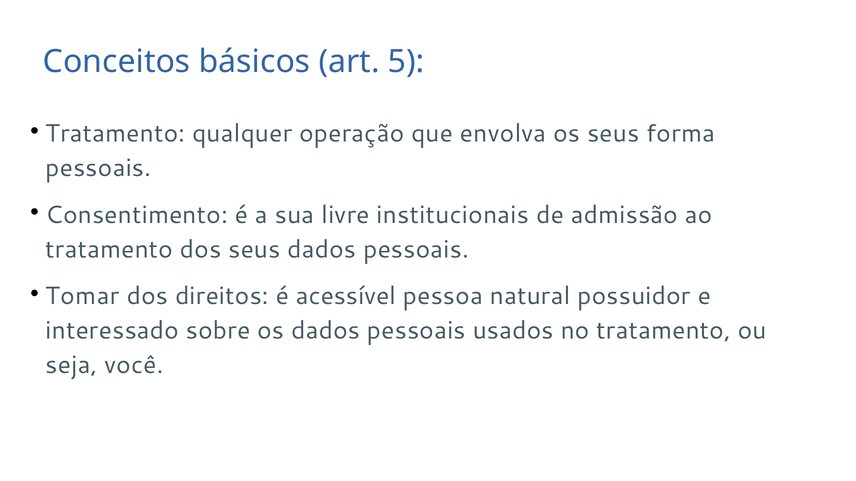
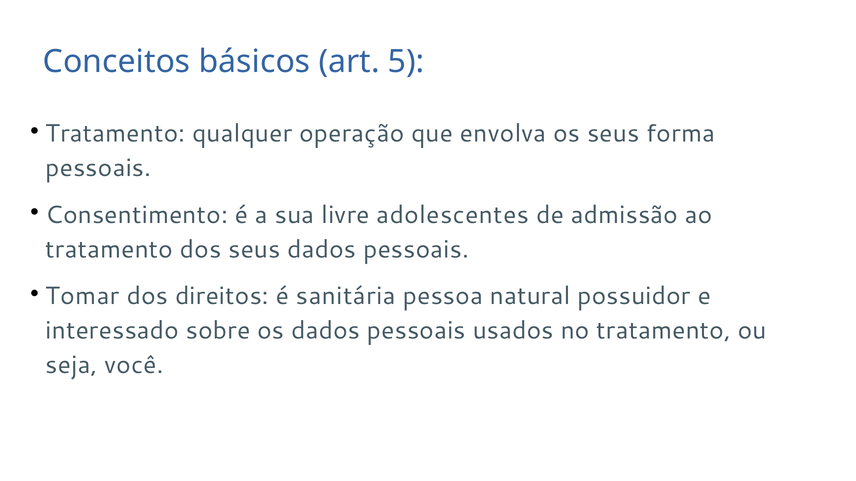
institucionais: institucionais -> adolescentes (453, 215)
acessível: acessível -> sanitária (346, 297)
